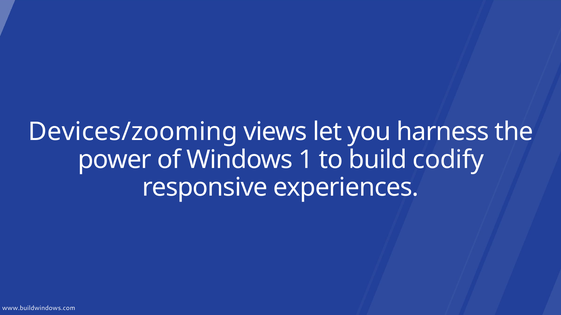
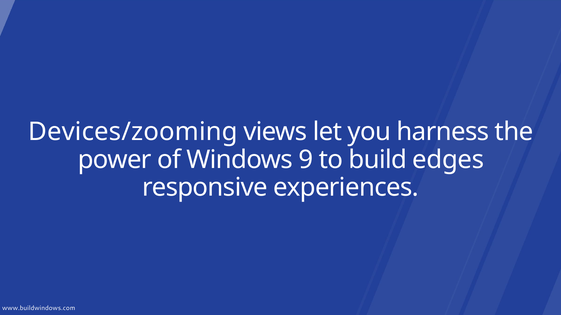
1: 1 -> 9 (306, 160)
codify: codify -> edges (448, 160)
